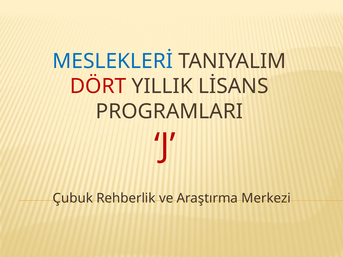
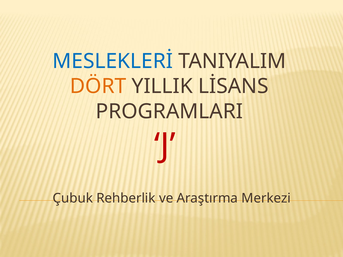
DÖRT colour: red -> orange (98, 86)
